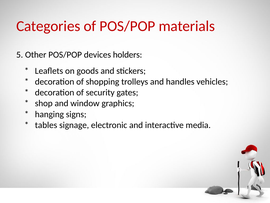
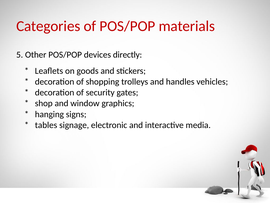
holders: holders -> directly (128, 55)
